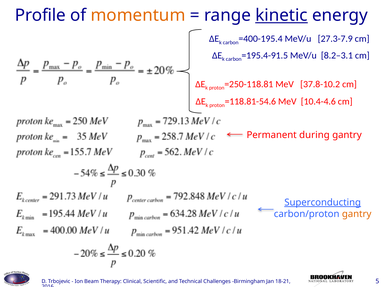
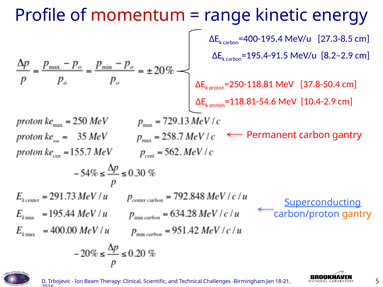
momentum colour: orange -> red (138, 15)
kinetic underline: present -> none (281, 15)
27.3-7.9: 27.3-7.9 -> 27.3-8.5 (335, 39)
8.2–3.1: 8.2–3.1 -> 8.2–2.9 (337, 55)
37.8-10.2: 37.8-10.2 -> 37.8-50.4 (320, 84)
10.4-4.6: 10.4-4.6 -> 10.4-2.9 (318, 102)
Permanent during: during -> carbon (315, 135)
